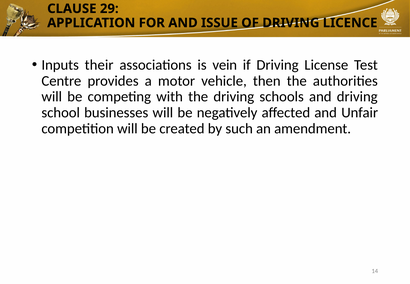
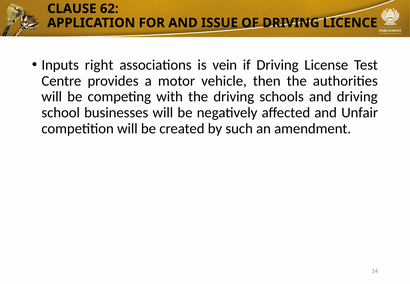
29: 29 -> 62 (109, 9)
their: their -> right (99, 65)
